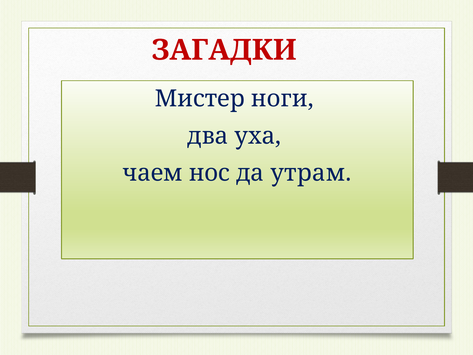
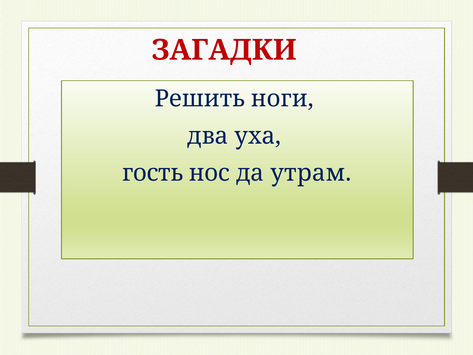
Мистер: Мистер -> Решить (200, 99)
чаем: чаем -> гость (153, 173)
